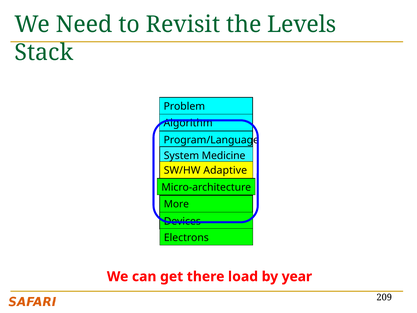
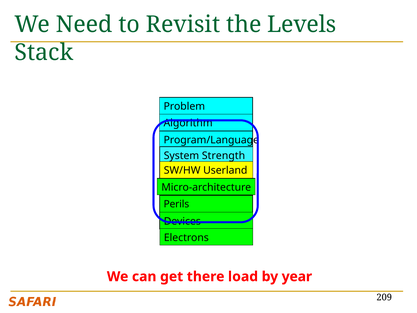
Medicine: Medicine -> Strength (224, 156)
Adaptive: Adaptive -> Userland (225, 170)
More: More -> Perils (176, 204)
